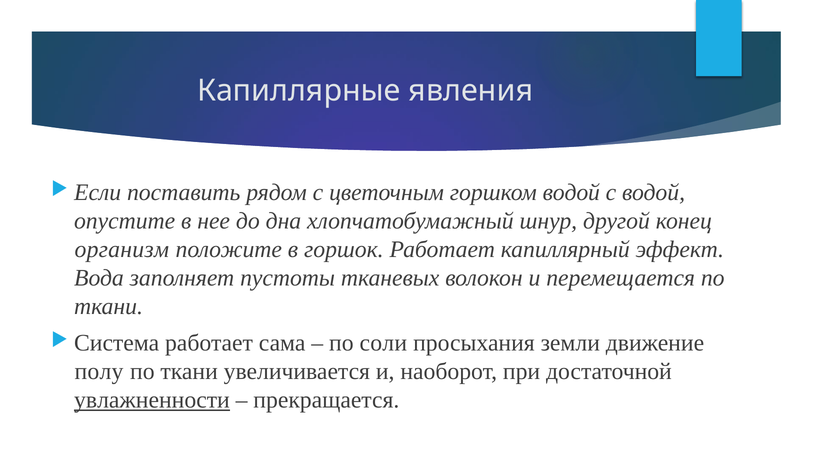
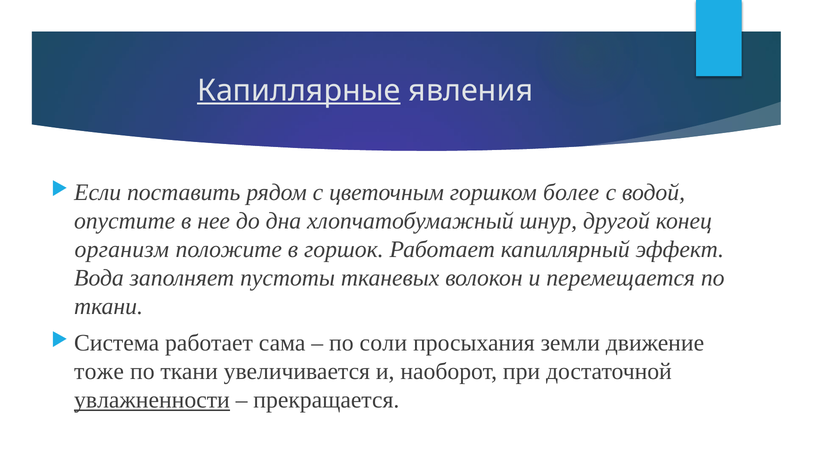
Капиллярные underline: none -> present (299, 91)
горшком водой: водой -> более (571, 193)
полу: полу -> тоже (99, 372)
